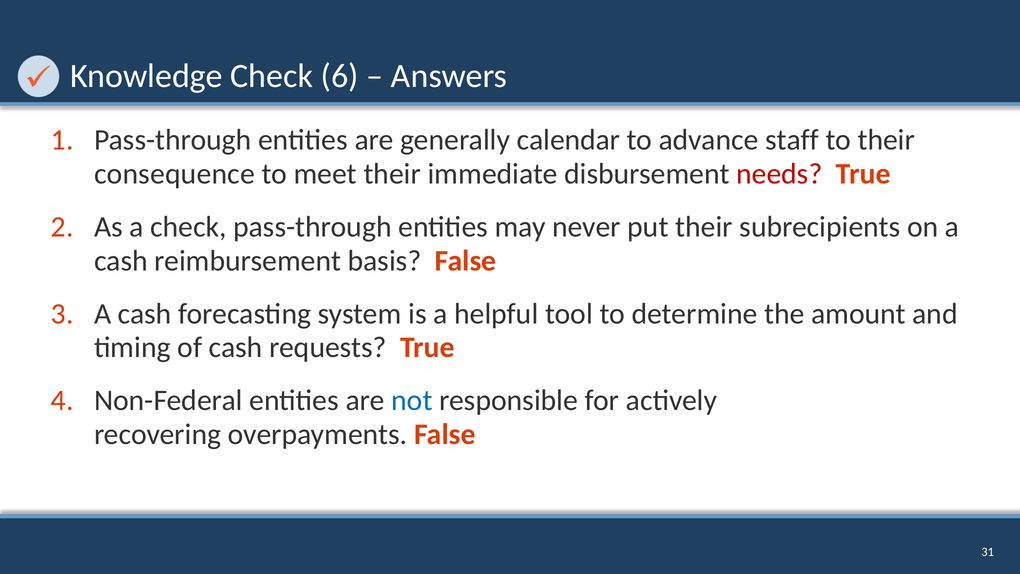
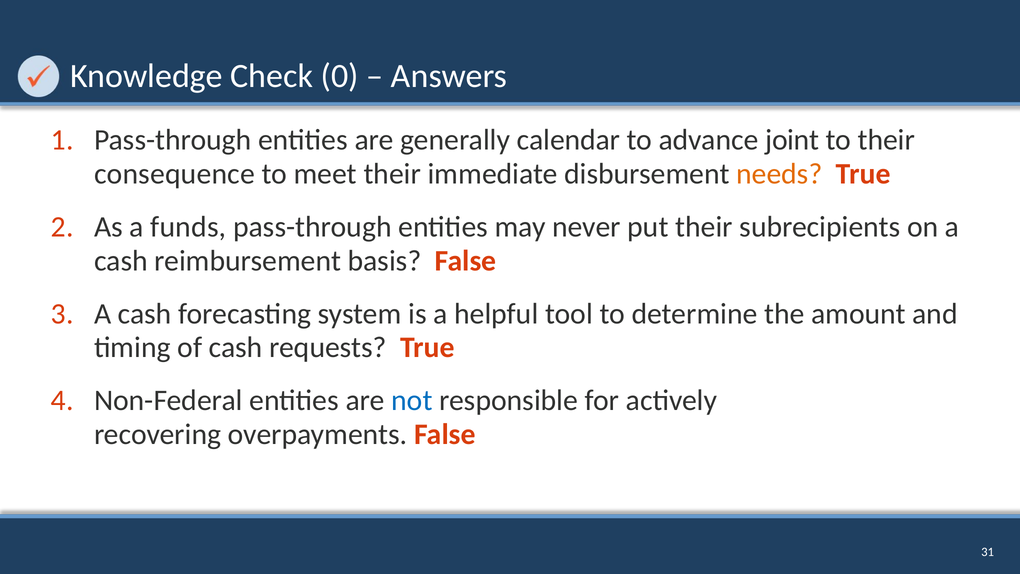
6: 6 -> 0 (340, 76)
staff: staff -> joint (792, 140)
needs colour: red -> orange (779, 174)
a check: check -> funds (188, 227)
